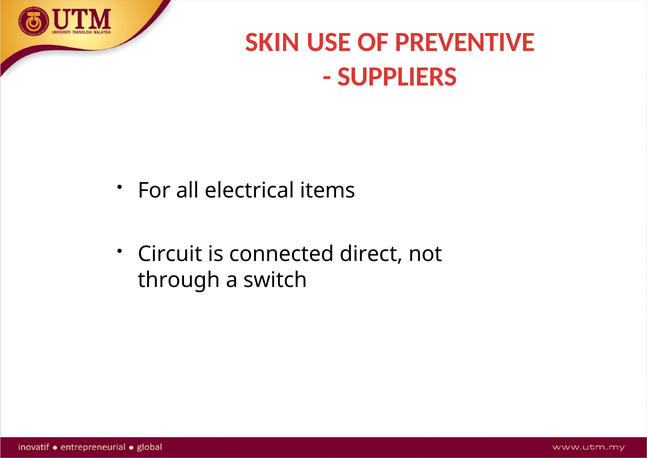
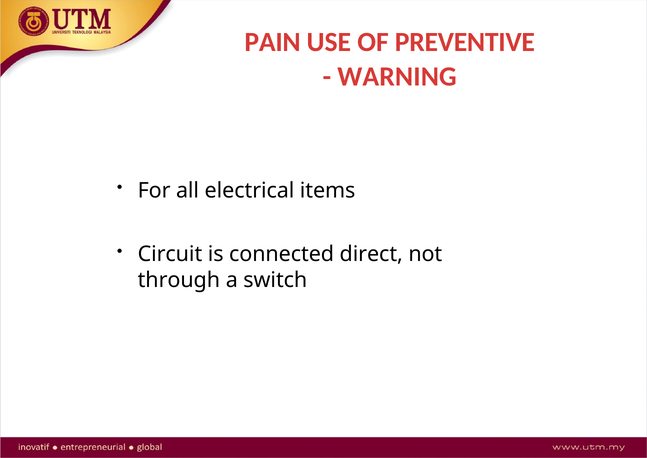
SKIN: SKIN -> PAIN (273, 42)
SUPPLIERS: SUPPLIERS -> WARNING (397, 77)
